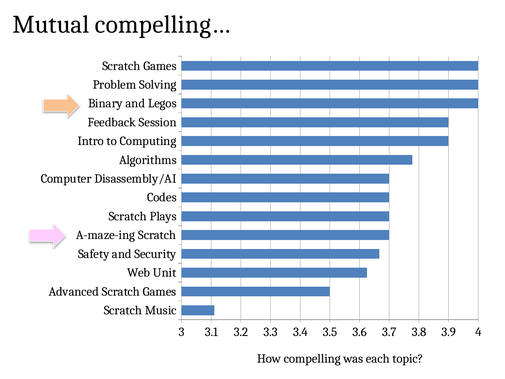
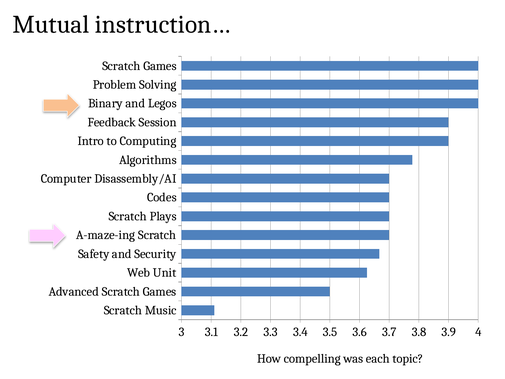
compelling…: compelling… -> instruction… (163, 25)
